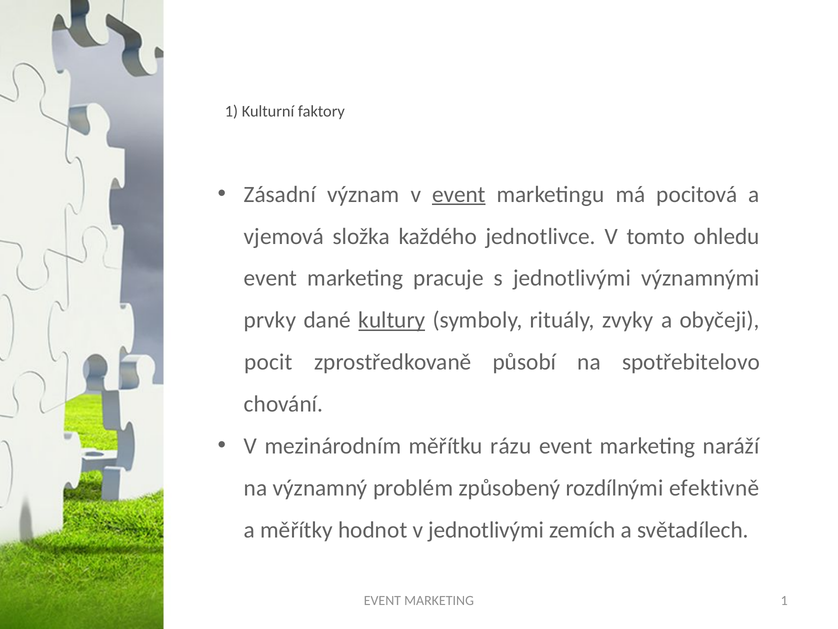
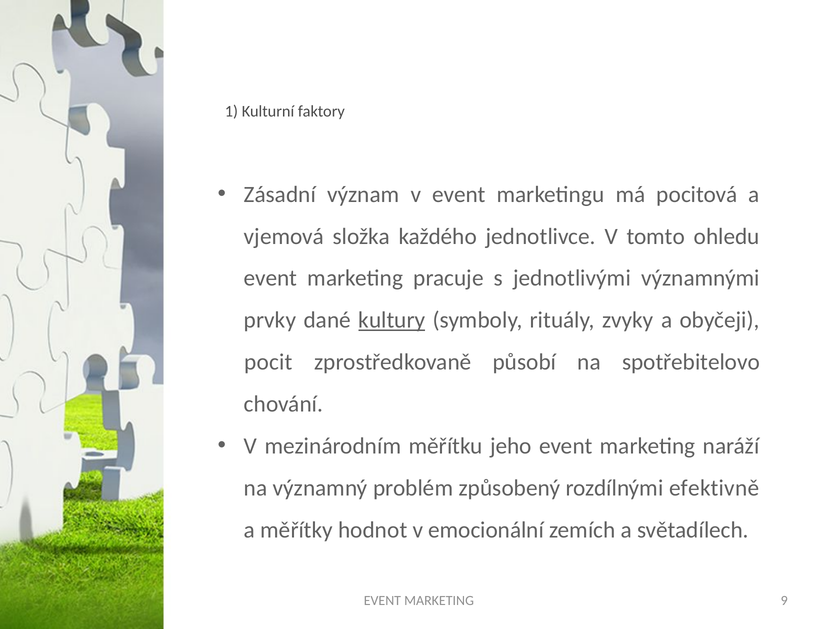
event underline: present -> none (459, 194)
rázu: rázu -> jeho (511, 446)
v jednotlivými: jednotlivými -> emocionální (486, 529)
MARKETING 1: 1 -> 9 (784, 600)
